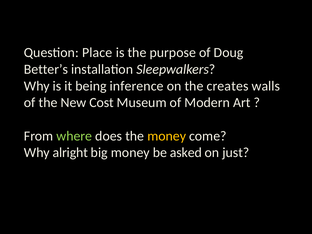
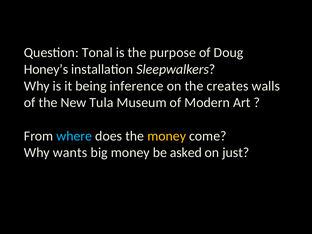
Place: Place -> Tonal (97, 53)
Better’s: Better’s -> Honey’s (46, 69)
Cost: Cost -> Tula (101, 103)
where colour: light green -> light blue (74, 136)
alright: alright -> wants (70, 153)
